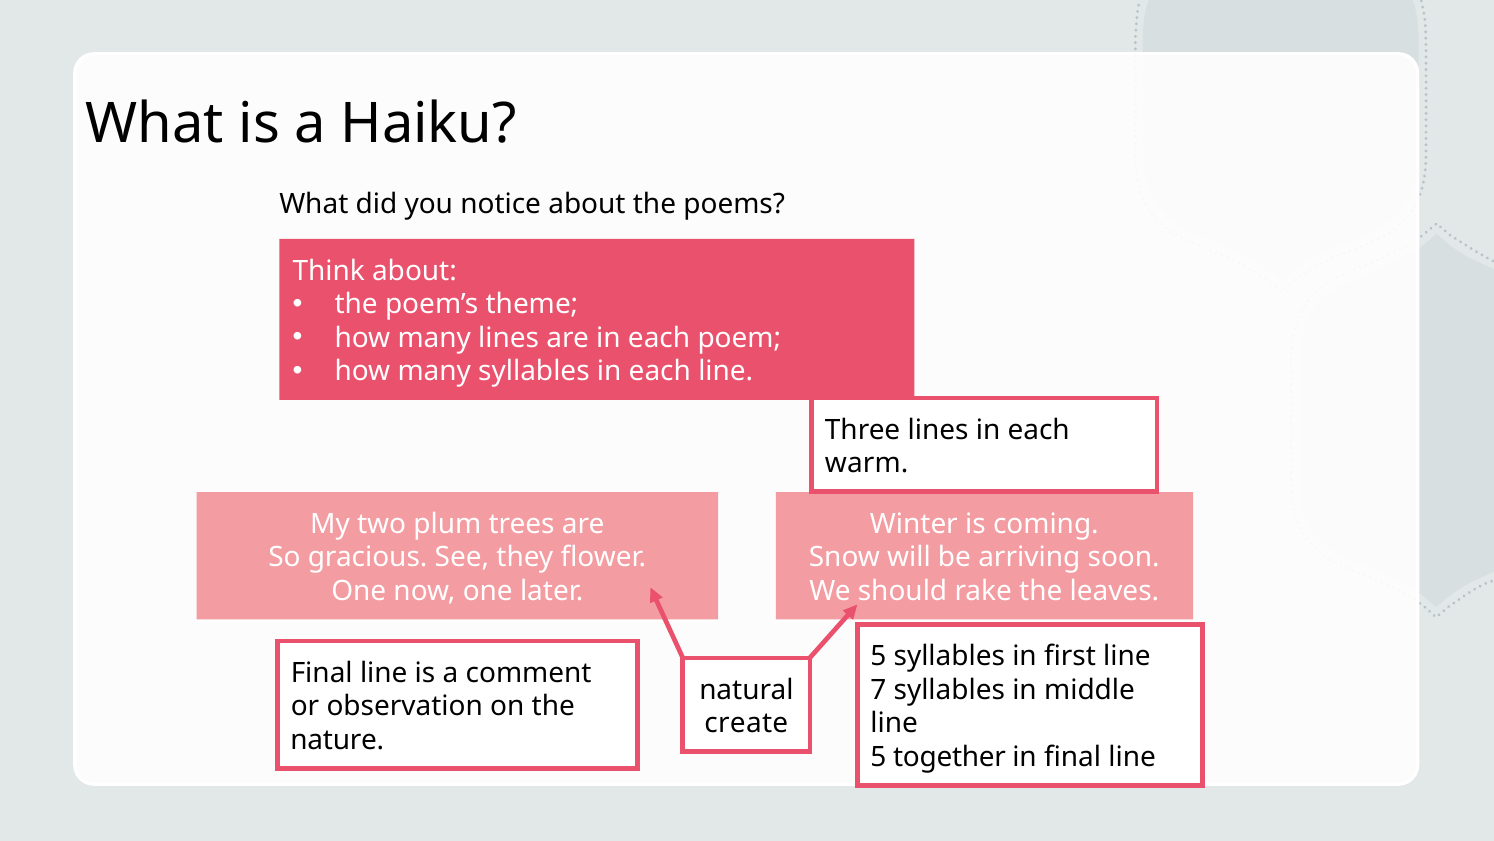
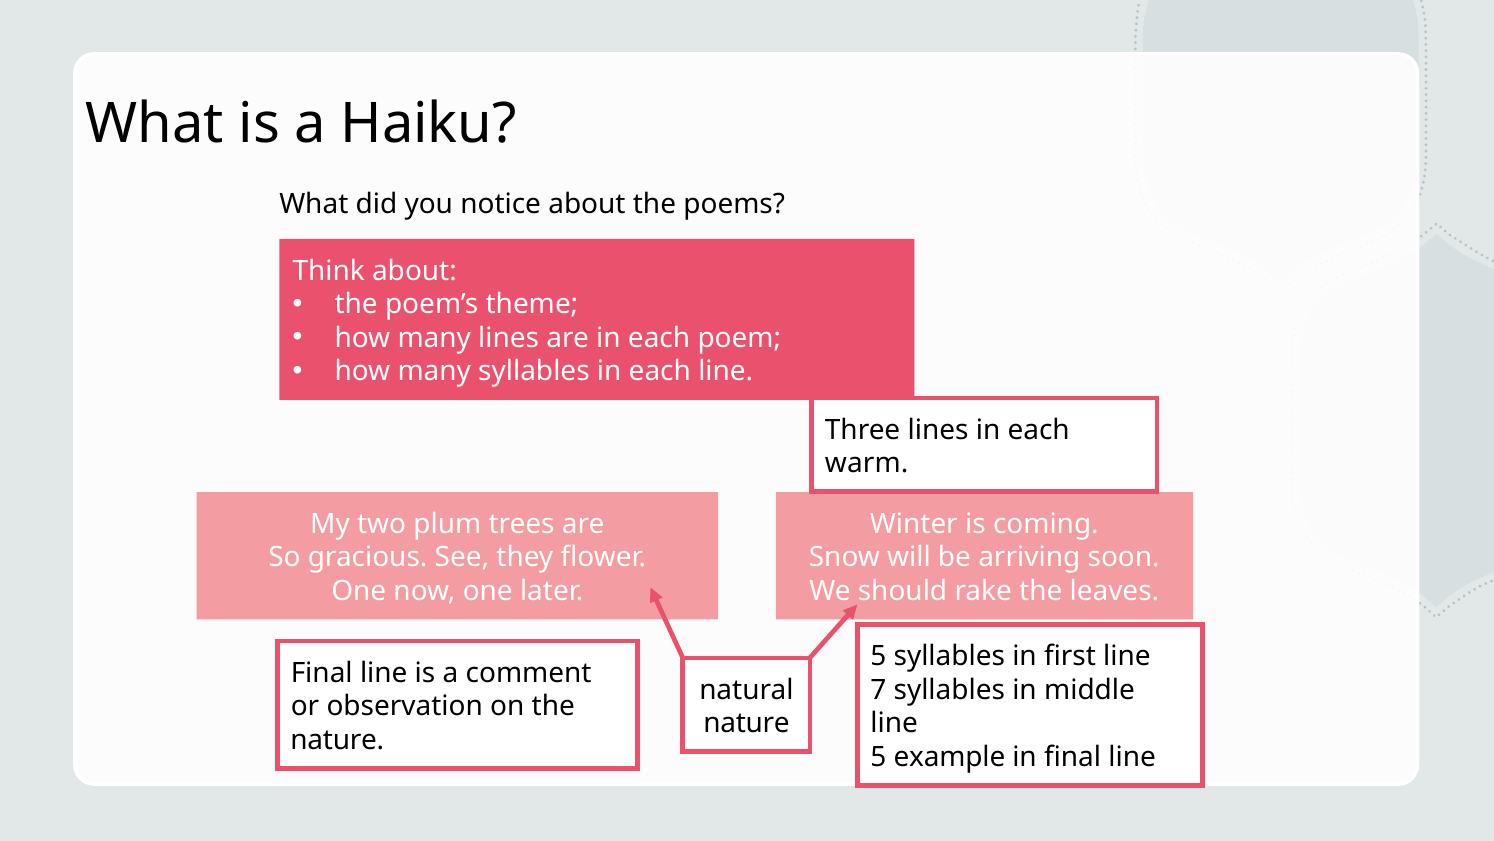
create: create -> nature (747, 723)
together: together -> example (949, 757)
